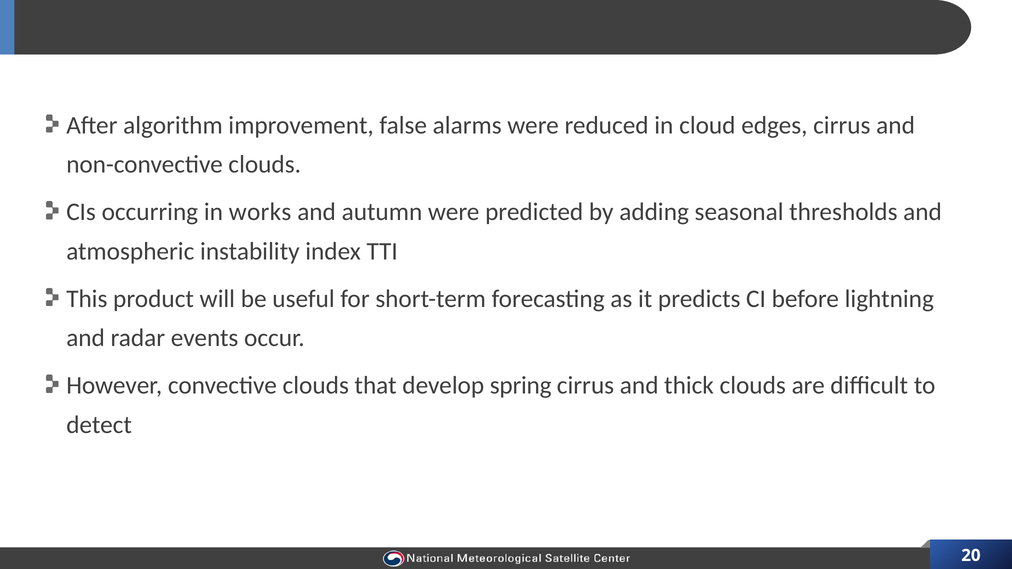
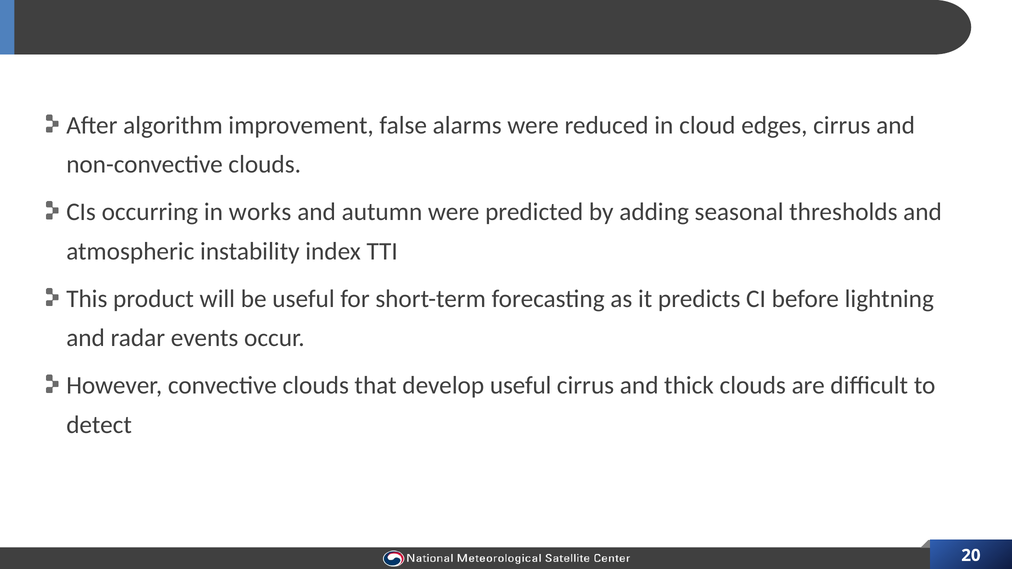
develop spring: spring -> useful (521, 386)
